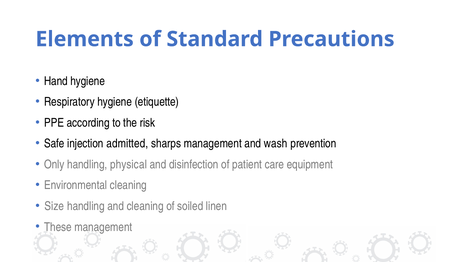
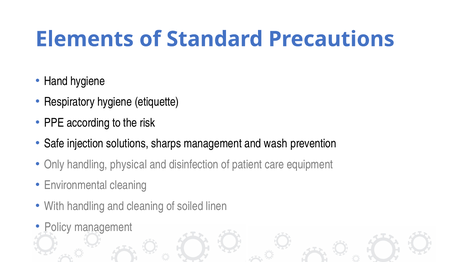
admitted: admitted -> solutions (127, 143)
Size: Size -> With (54, 206)
These: These -> Policy (58, 227)
